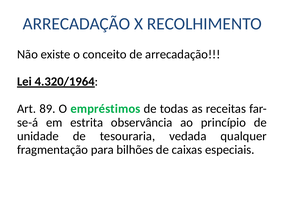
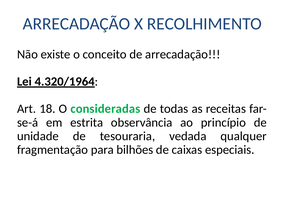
89: 89 -> 18 (47, 109)
empréstimos: empréstimos -> consideradas (105, 109)
